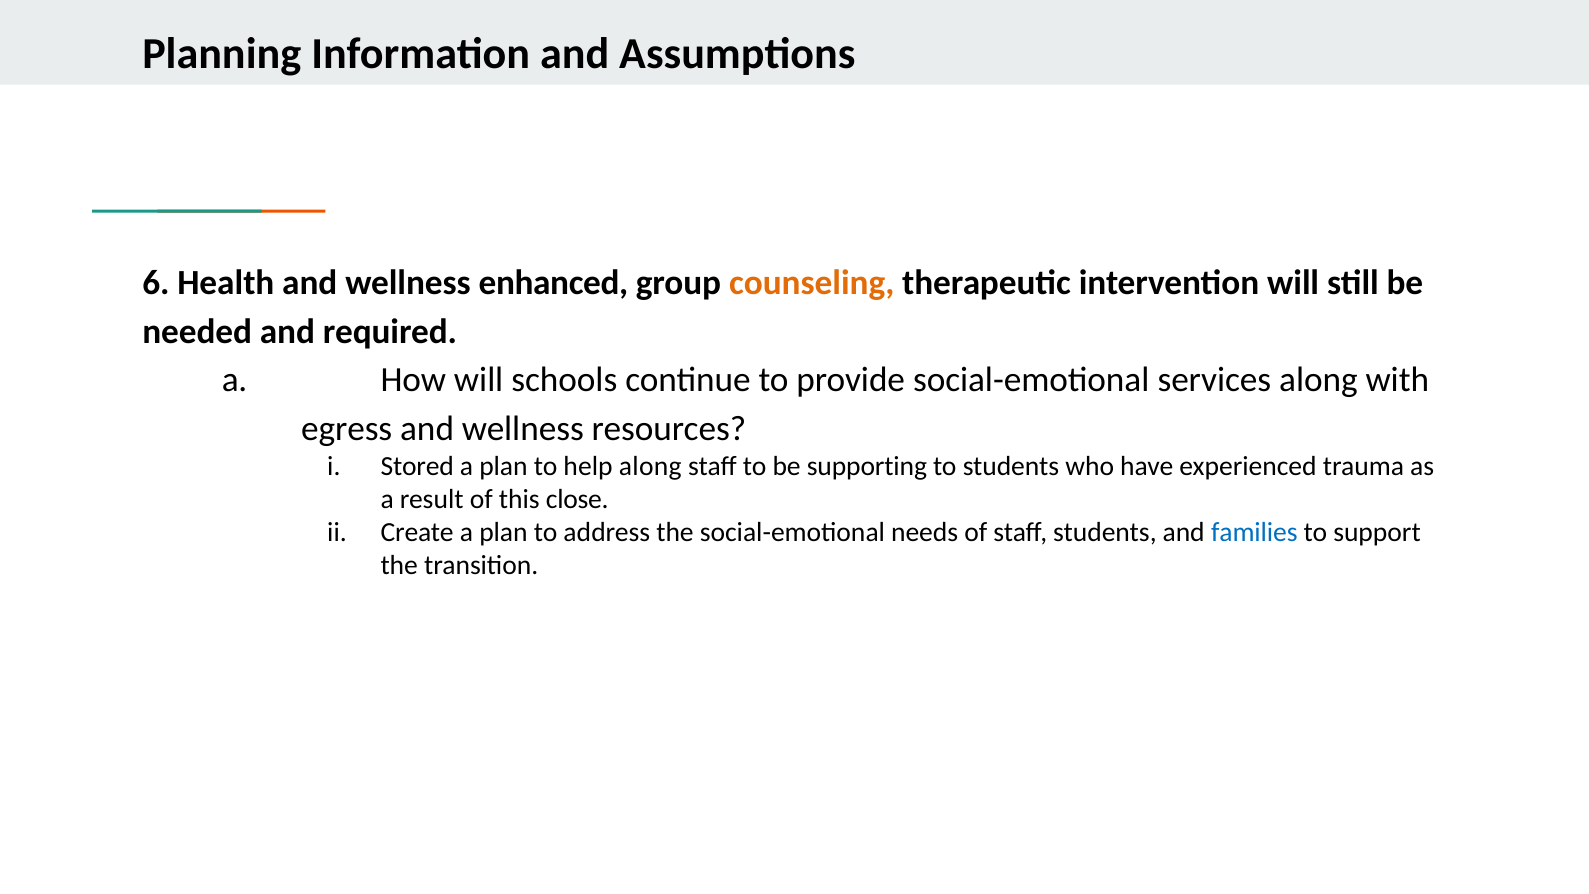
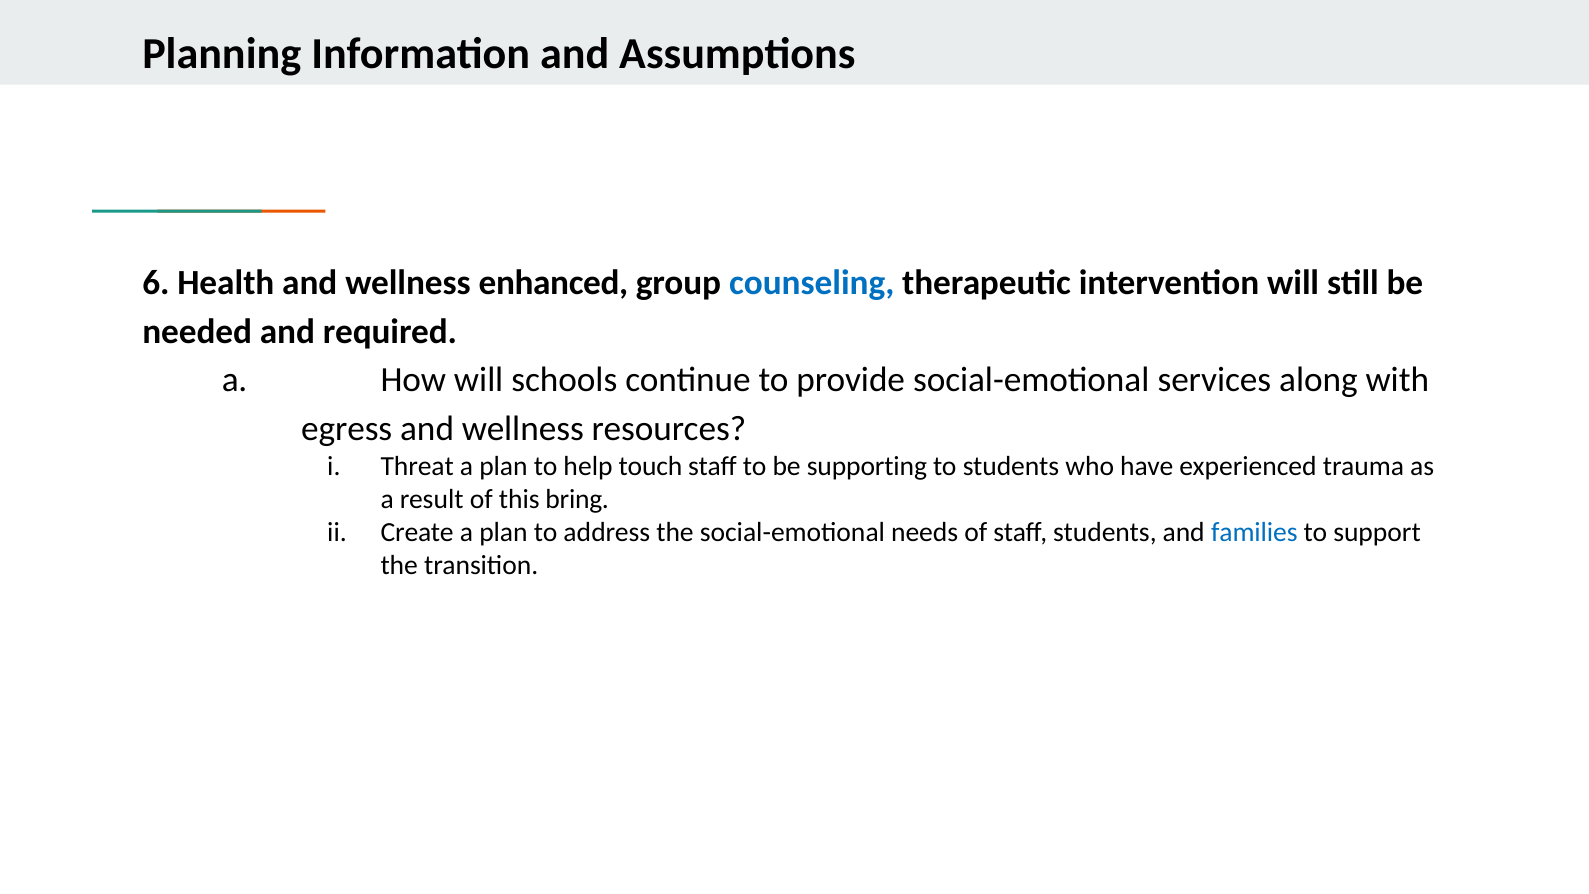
counseling colour: orange -> blue (812, 283)
Stored: Stored -> Threat (417, 466)
help along: along -> touch (651, 466)
close: close -> bring (577, 499)
